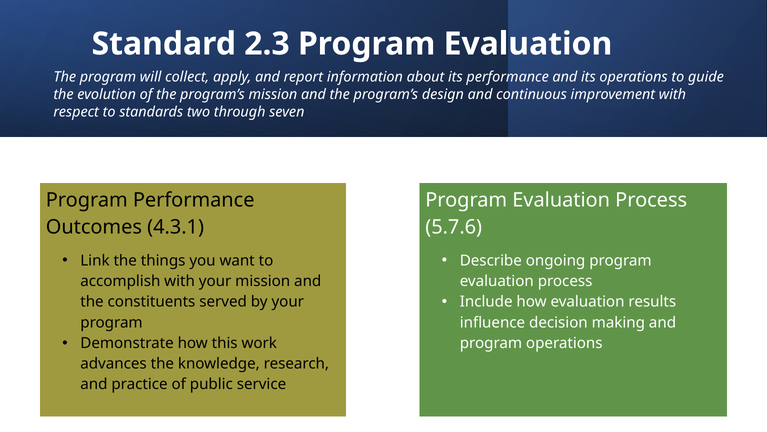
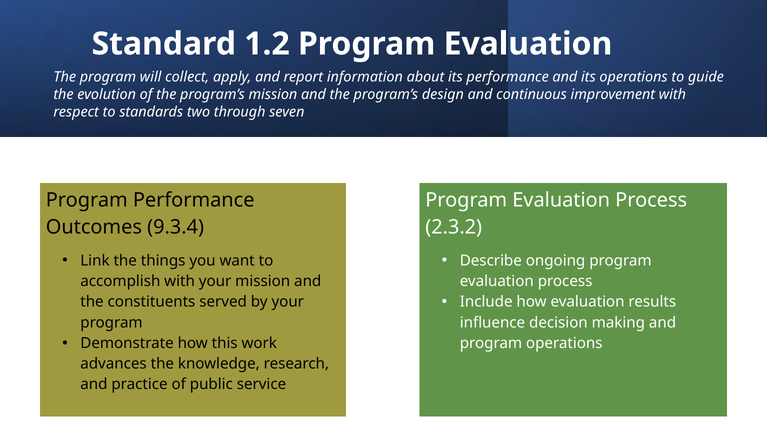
2.3: 2.3 -> 1.2 (267, 44)
4.3.1: 4.3.1 -> 9.3.4 (176, 227)
5.7.6: 5.7.6 -> 2.3.2 (454, 227)
